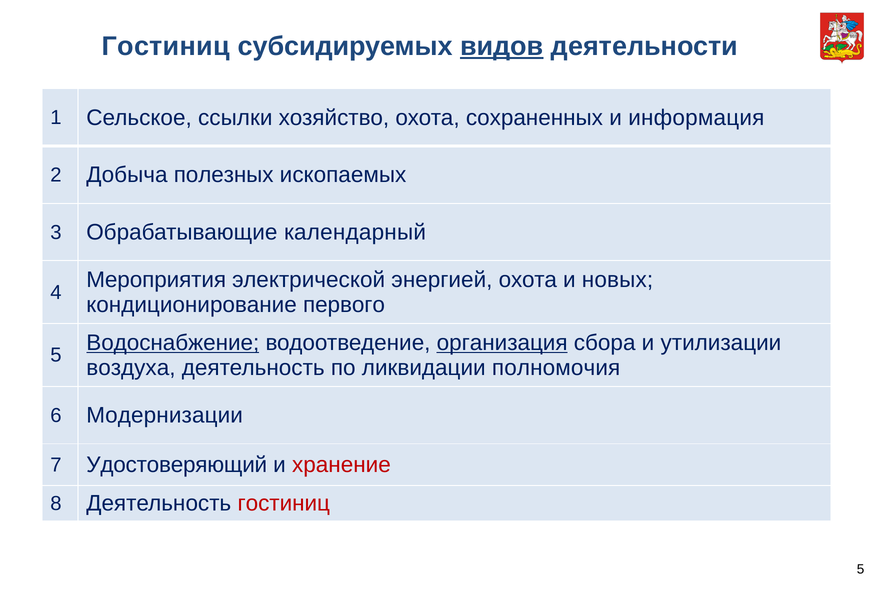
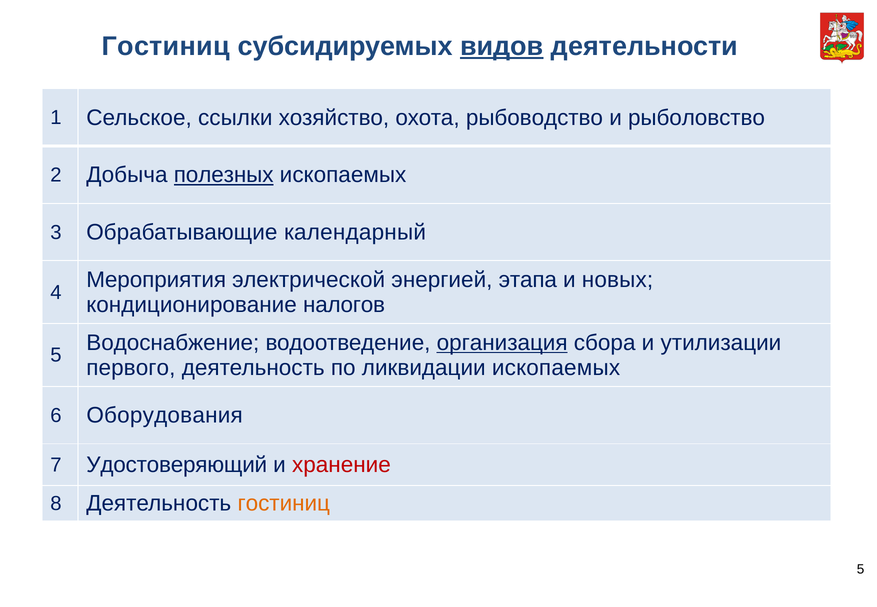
сохраненных: сохраненных -> рыбоводство (534, 118)
информация: информация -> рыболовство (696, 118)
полезных underline: none -> present (224, 175)
энергией охота: охота -> этапа (528, 280)
первого: первого -> налогов (344, 305)
Водоснабжение underline: present -> none (173, 343)
воздуха: воздуха -> первого (131, 368)
ликвидации полномочия: полномочия -> ископаемых (556, 368)
Модернизации: Модернизации -> Оборудования (165, 416)
гостиниц colour: red -> orange (284, 504)
